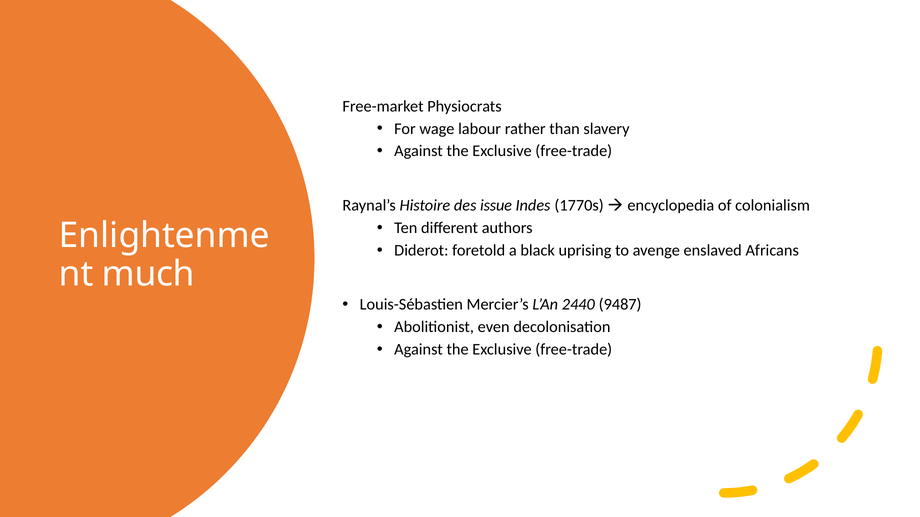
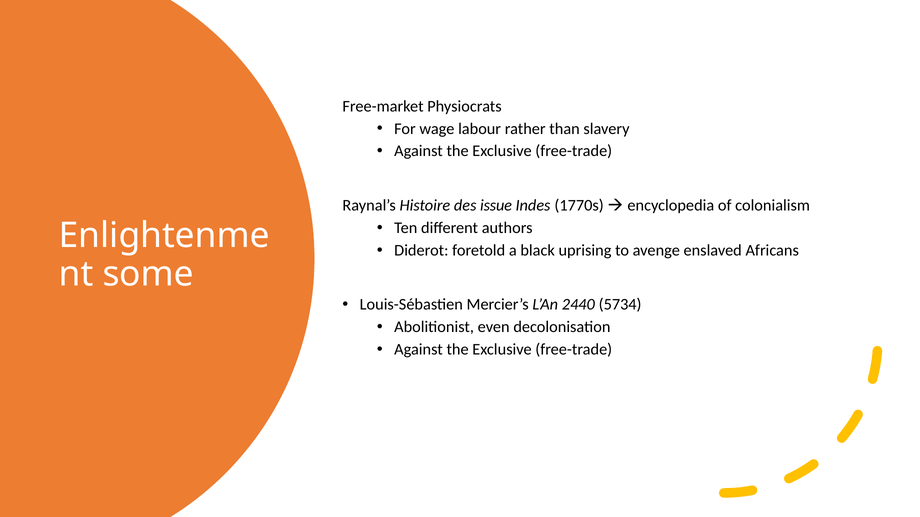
much: much -> some (148, 274)
9487: 9487 -> 5734 (620, 305)
